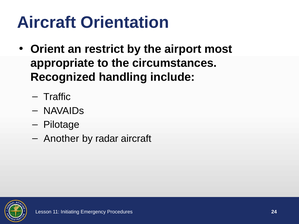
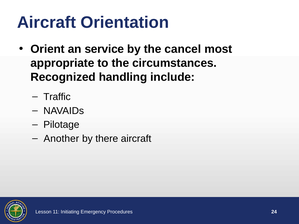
restrict: restrict -> service (104, 49)
airport: airport -> cancel (183, 49)
radar: radar -> there (107, 139)
